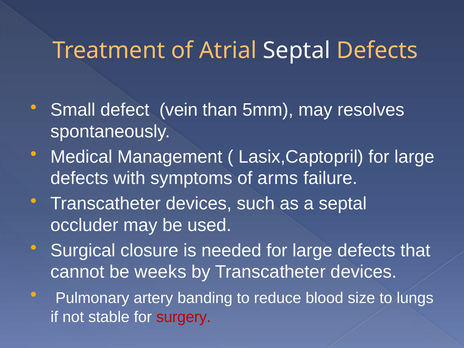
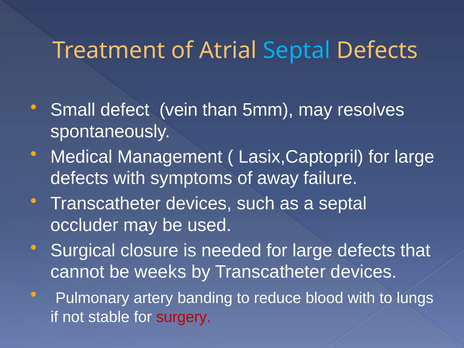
Septal colour: white -> light blue (297, 51)
arms: arms -> away (278, 178)
blood size: size -> with (361, 298)
